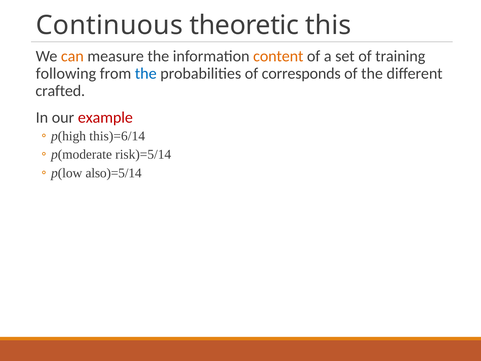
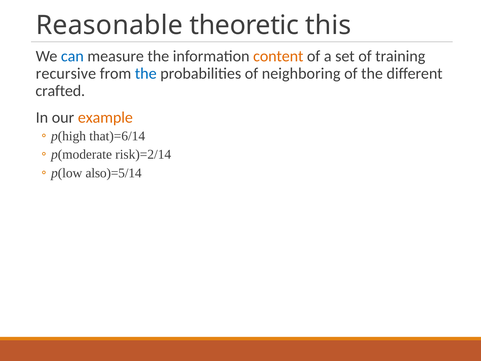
Continuous: Continuous -> Reasonable (109, 25)
can colour: orange -> blue (72, 56)
following: following -> recursive (66, 73)
corresponds: corresponds -> neighboring (301, 73)
example colour: red -> orange (105, 117)
this)=6/14: this)=6/14 -> that)=6/14 (117, 136)
risk)=5/14: risk)=5/14 -> risk)=2/14 (143, 154)
